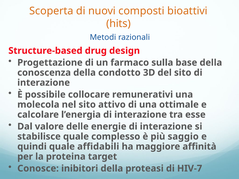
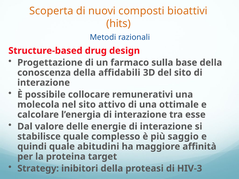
condotto: condotto -> affidabili (119, 73)
affidabili: affidabili -> abitudini (98, 147)
Conosce: Conosce -> Strategy (38, 169)
HIV-7: HIV-7 -> HIV-3 (190, 169)
